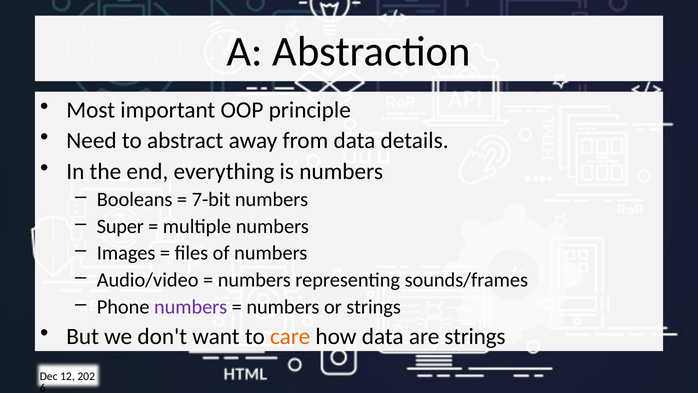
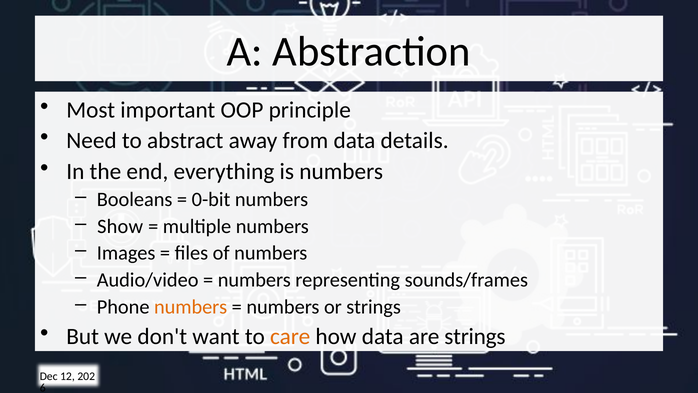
7-bit: 7-bit -> 0-bit (211, 199)
Super: Super -> Show (120, 226)
numbers colour: purple -> orange (191, 307)
